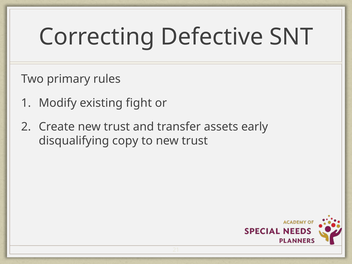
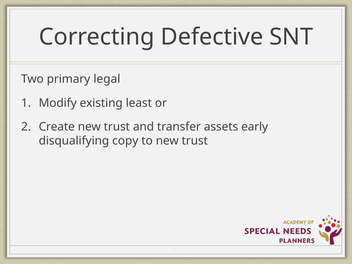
rules: rules -> legal (107, 79)
fight: fight -> least (139, 103)
